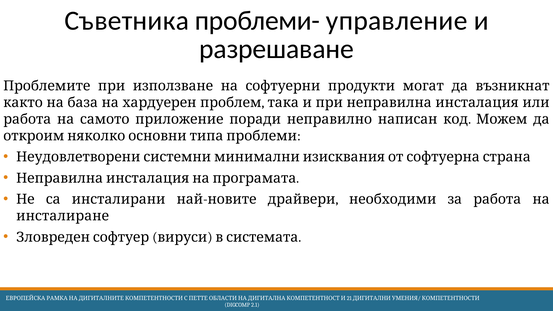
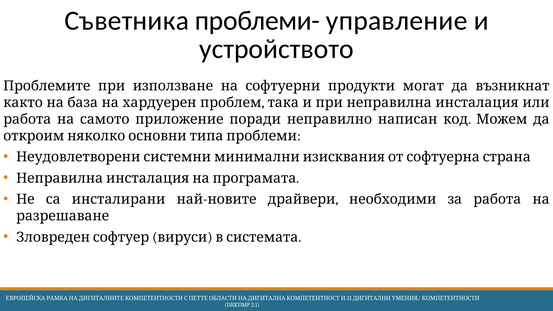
разрешаване: разрешаване -> устройството (276, 49)
инсталиране: инсталиране -> разрешаване (63, 216)
